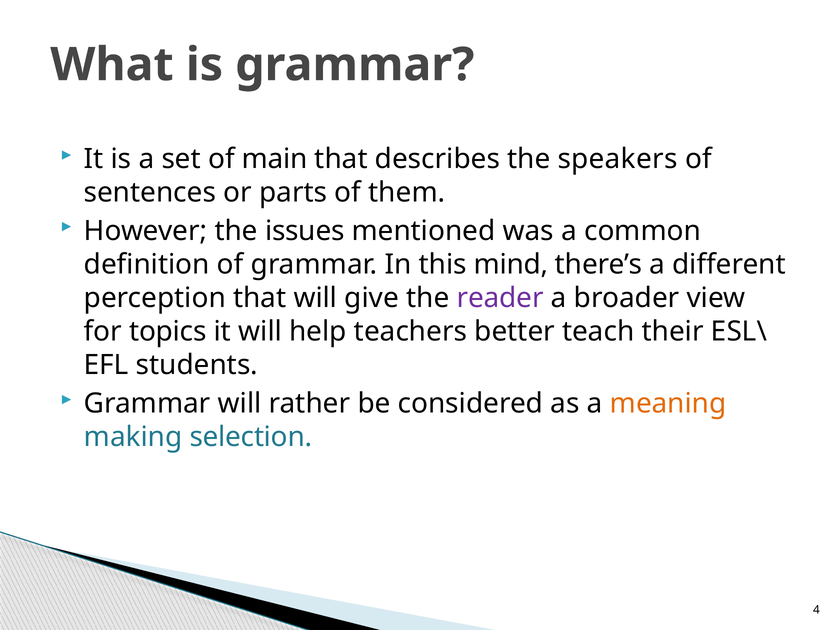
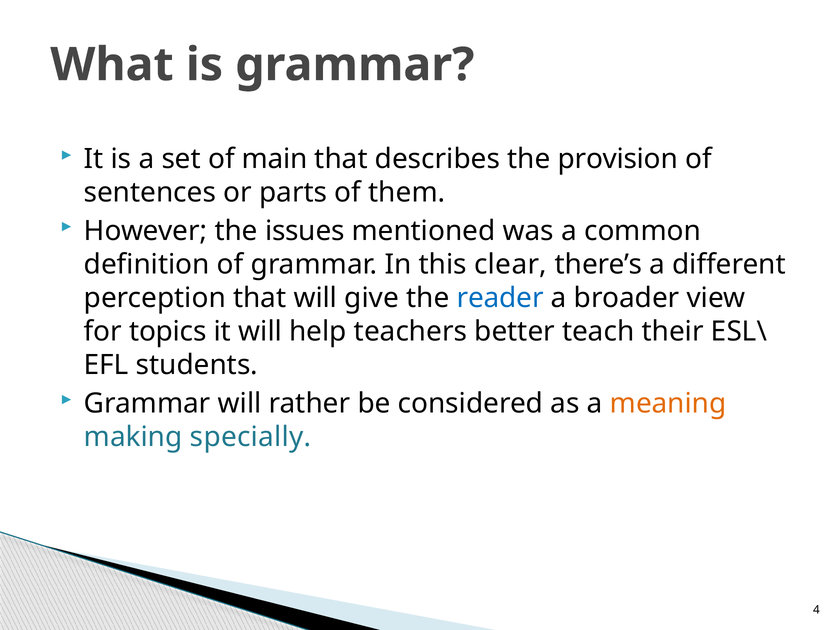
speakers: speakers -> provision (618, 159)
mind: mind -> clear (511, 264)
reader colour: purple -> blue (500, 298)
selection: selection -> specially (251, 437)
